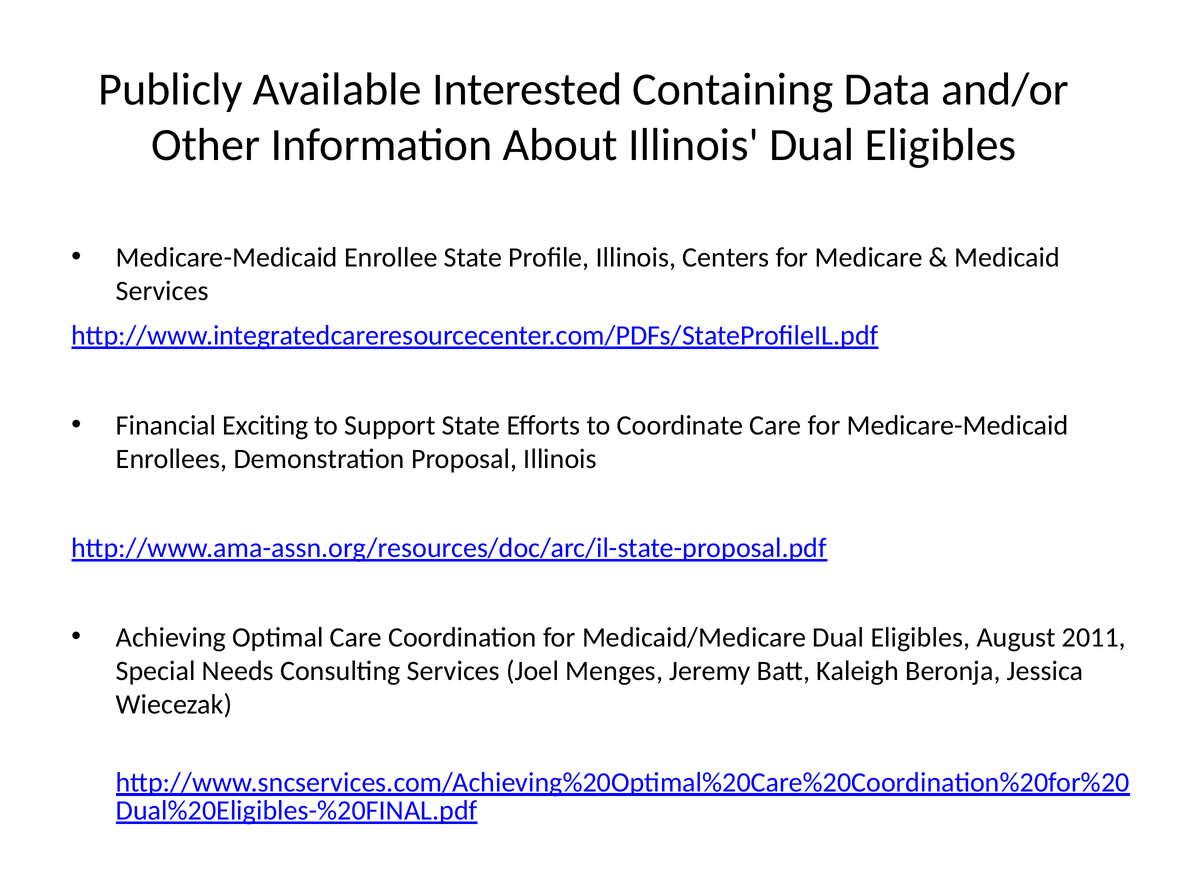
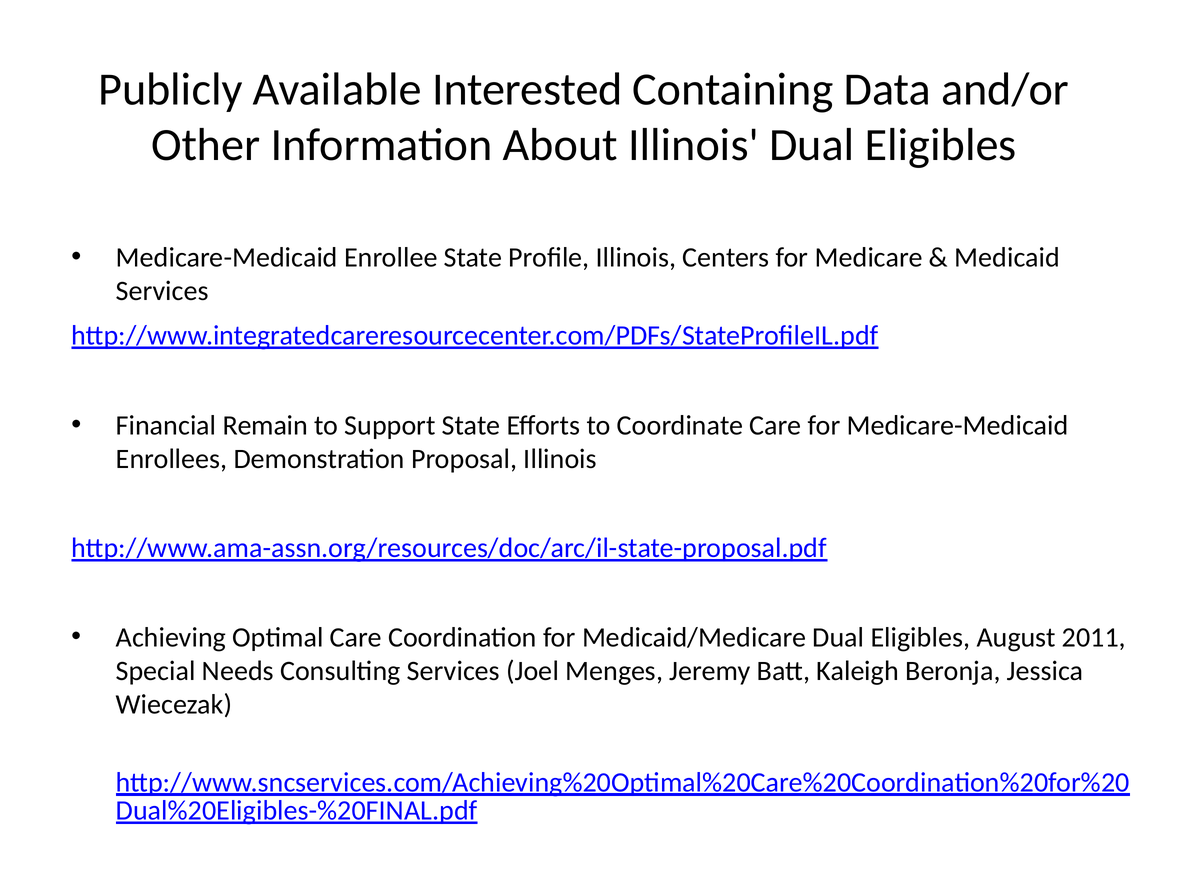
Exciting: Exciting -> Remain (265, 425)
